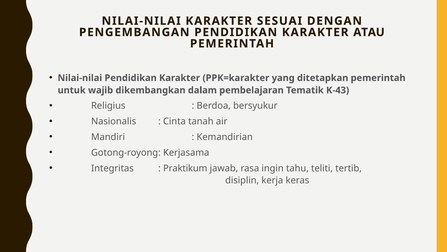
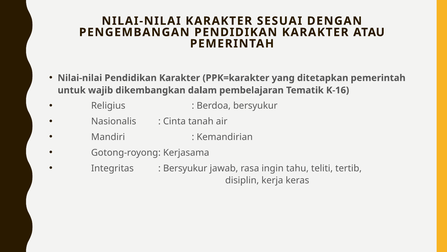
K-43: K-43 -> K-16 (338, 90)
Praktikum: Praktikum -> Bersyukur (185, 168)
